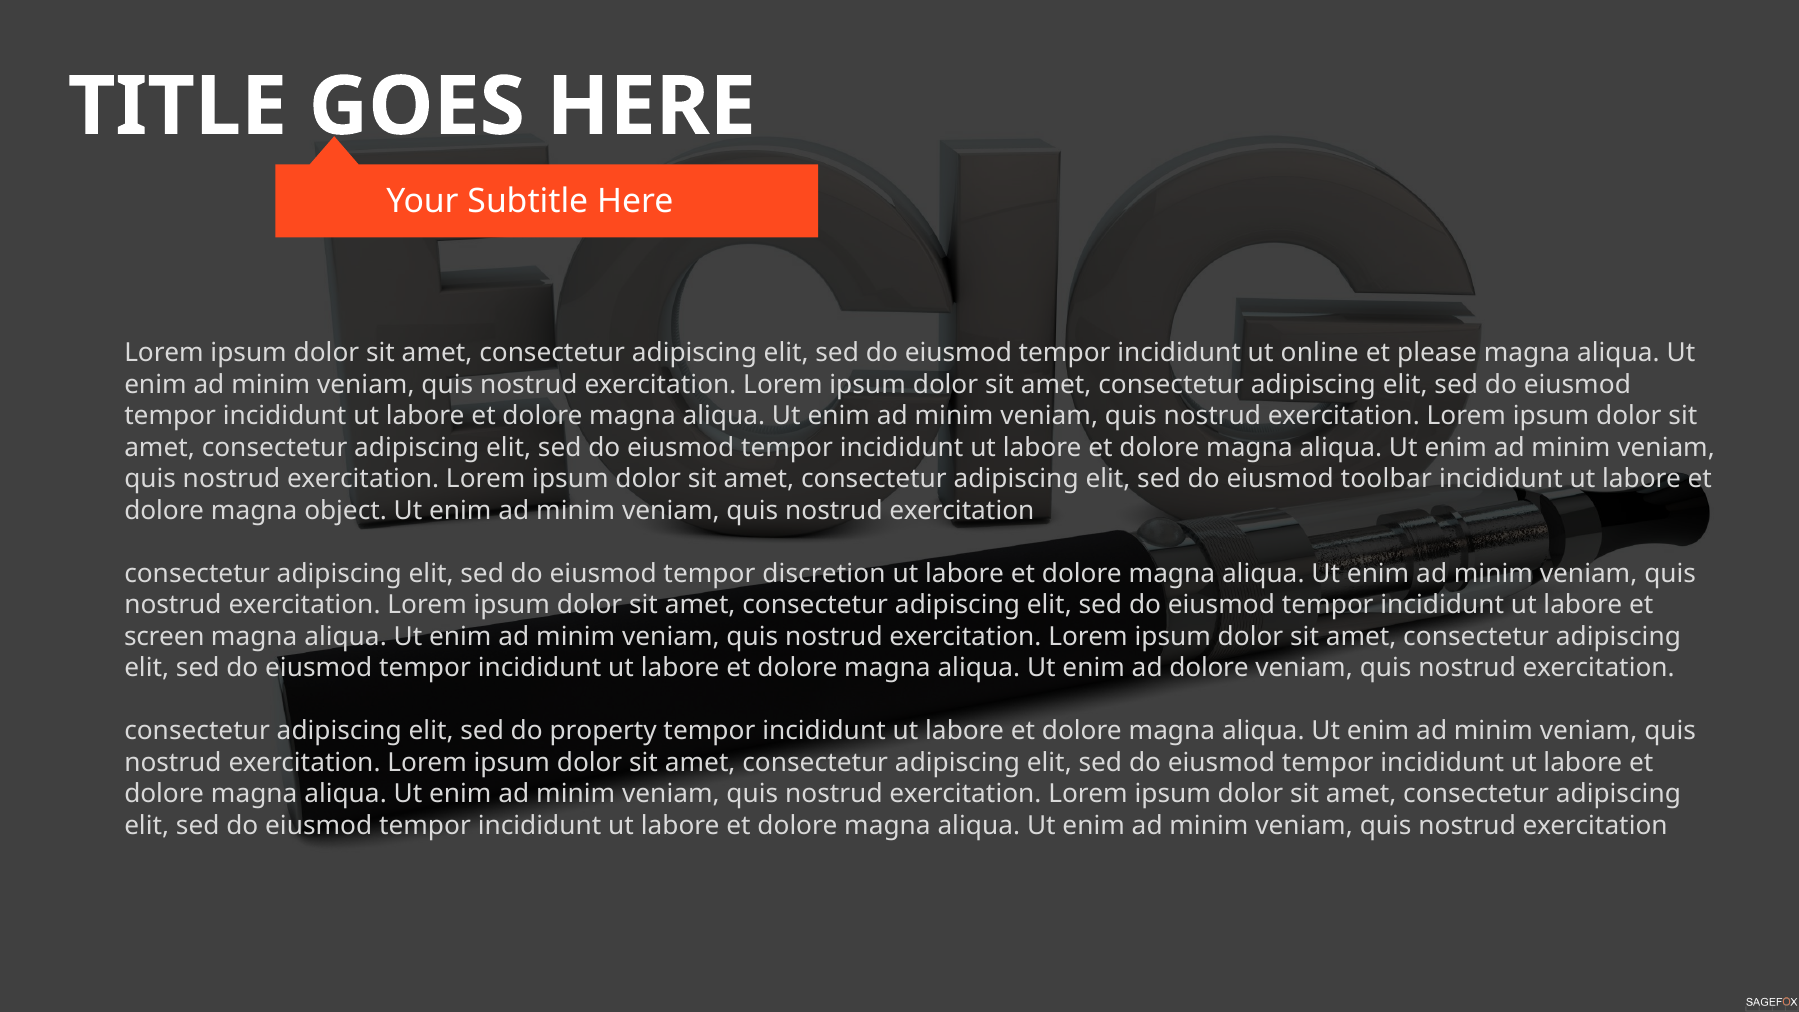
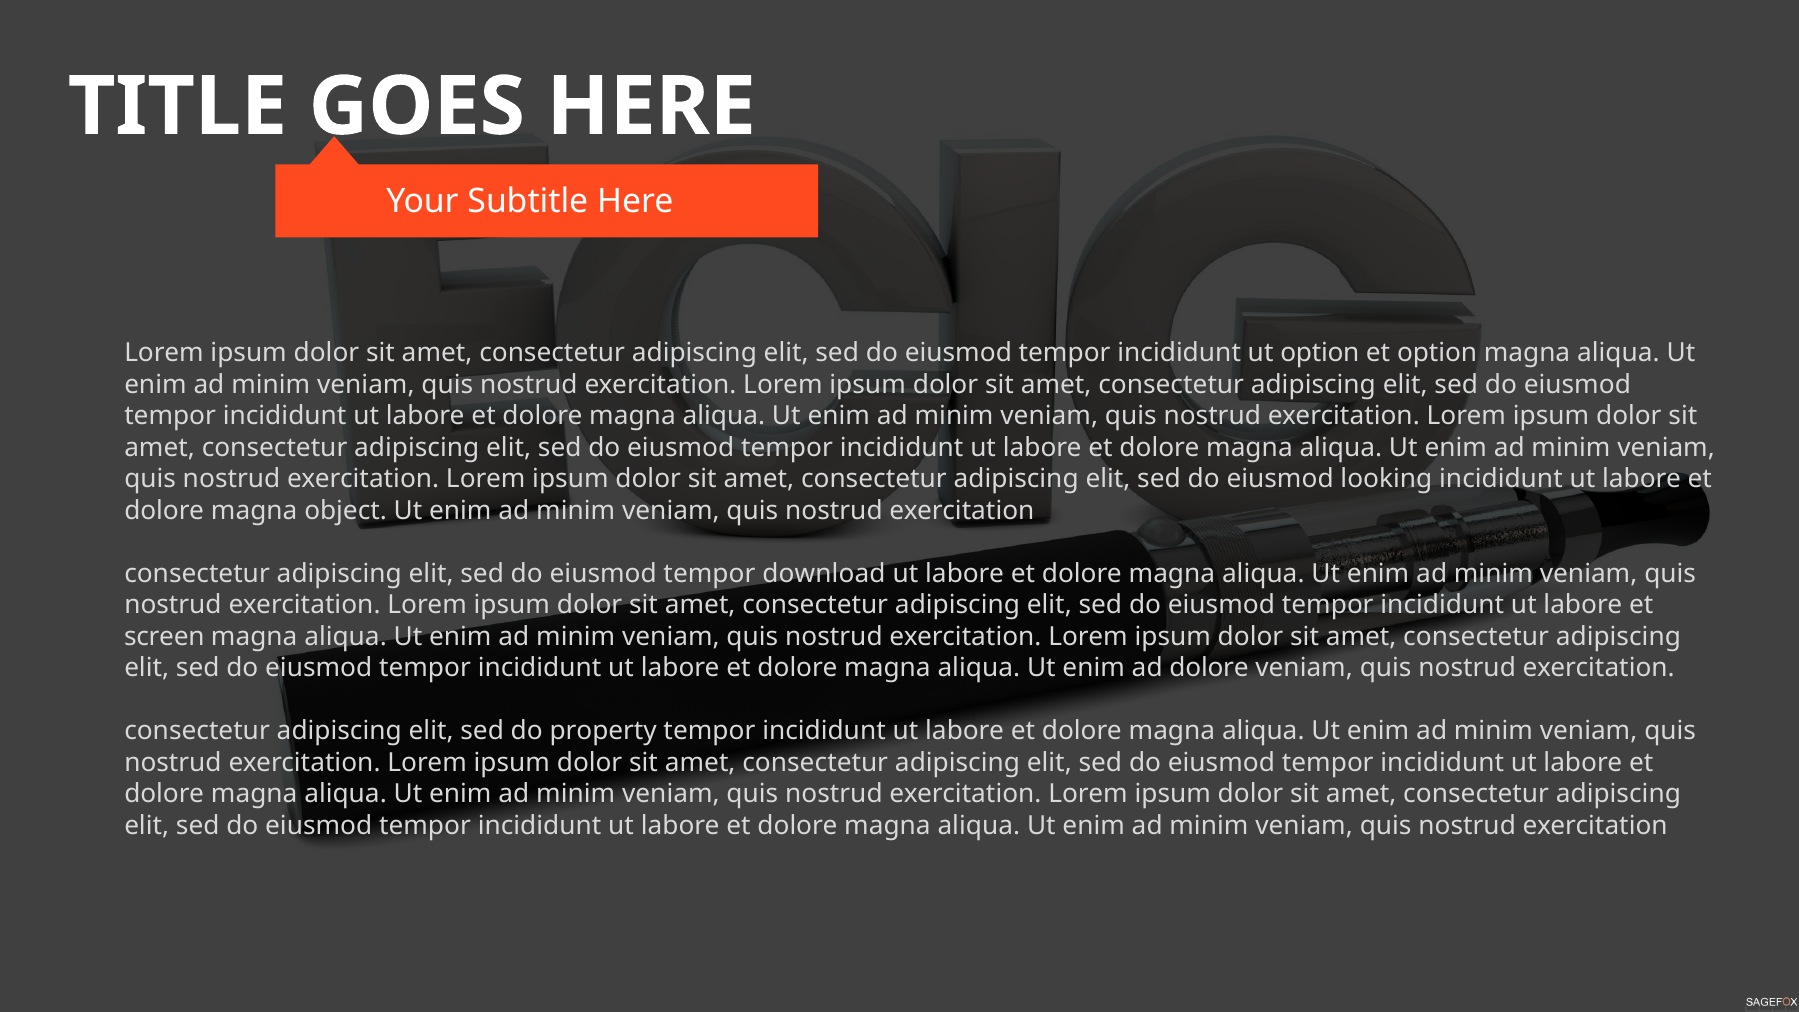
ut online: online -> option (1320, 353)
et please: please -> option (1437, 353)
toolbar: toolbar -> looking (1386, 479)
discretion: discretion -> download (824, 573)
